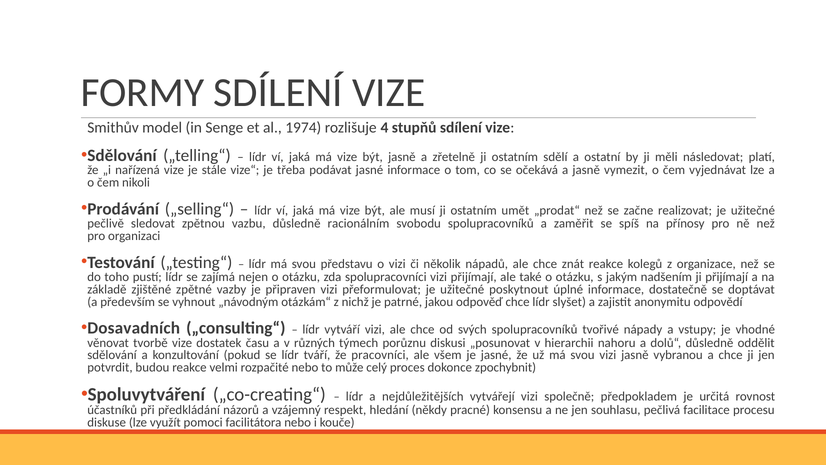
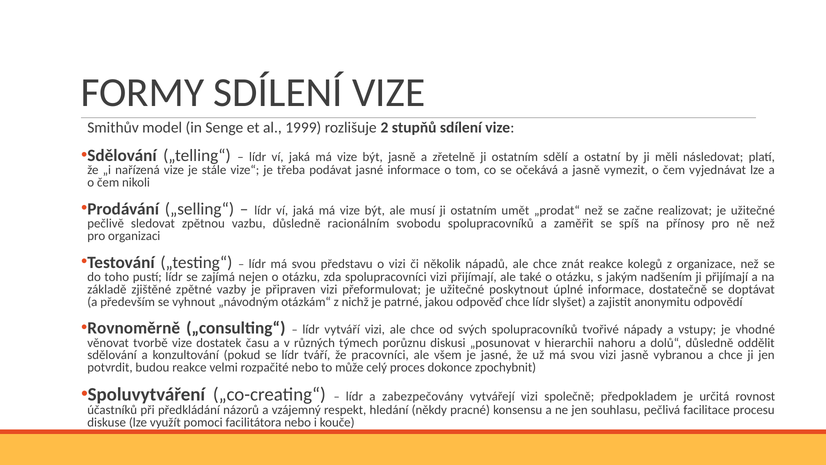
1974: 1974 -> 1999 (303, 128)
4: 4 -> 2 (384, 128)
Dosavadních: Dosavadních -> Rovnoměrně (134, 328)
nejdůležitějších: nejdůležitějších -> zabezpečovány (423, 396)
